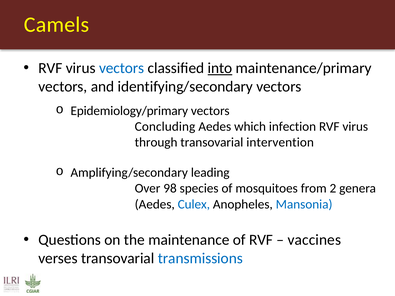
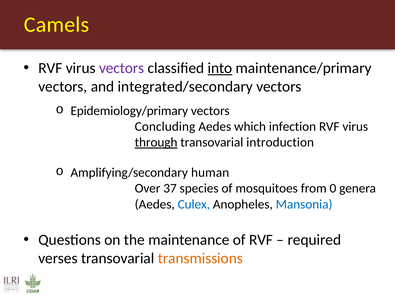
vectors colour: blue -> purple (122, 68)
identifying/secondary: identifying/secondary -> integrated/secondary (185, 87)
through underline: none -> present (156, 142)
intervention: intervention -> introduction (280, 142)
leading: leading -> human (210, 173)
98: 98 -> 37 (170, 189)
2: 2 -> 0 (333, 189)
vaccines: vaccines -> required (314, 240)
transmissions colour: blue -> orange (200, 258)
